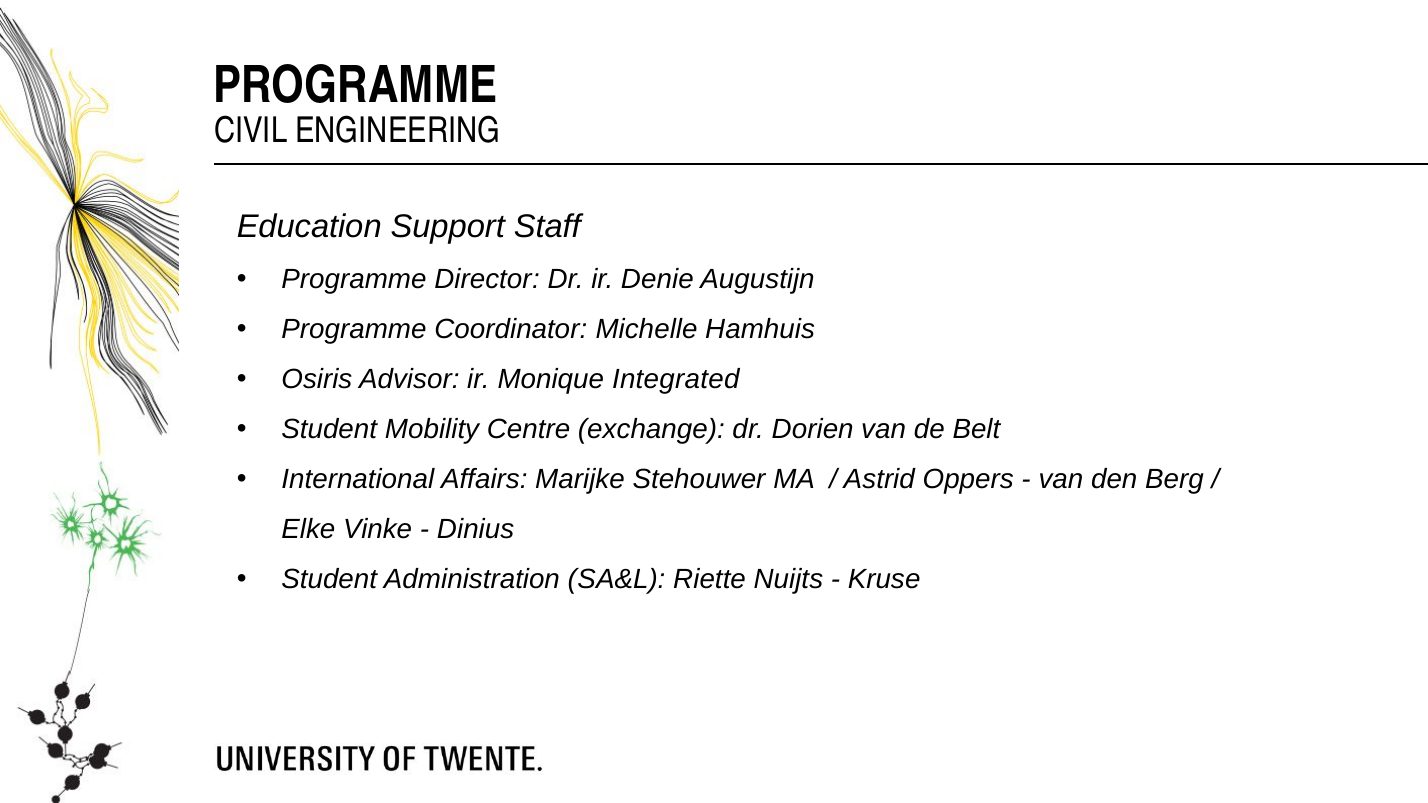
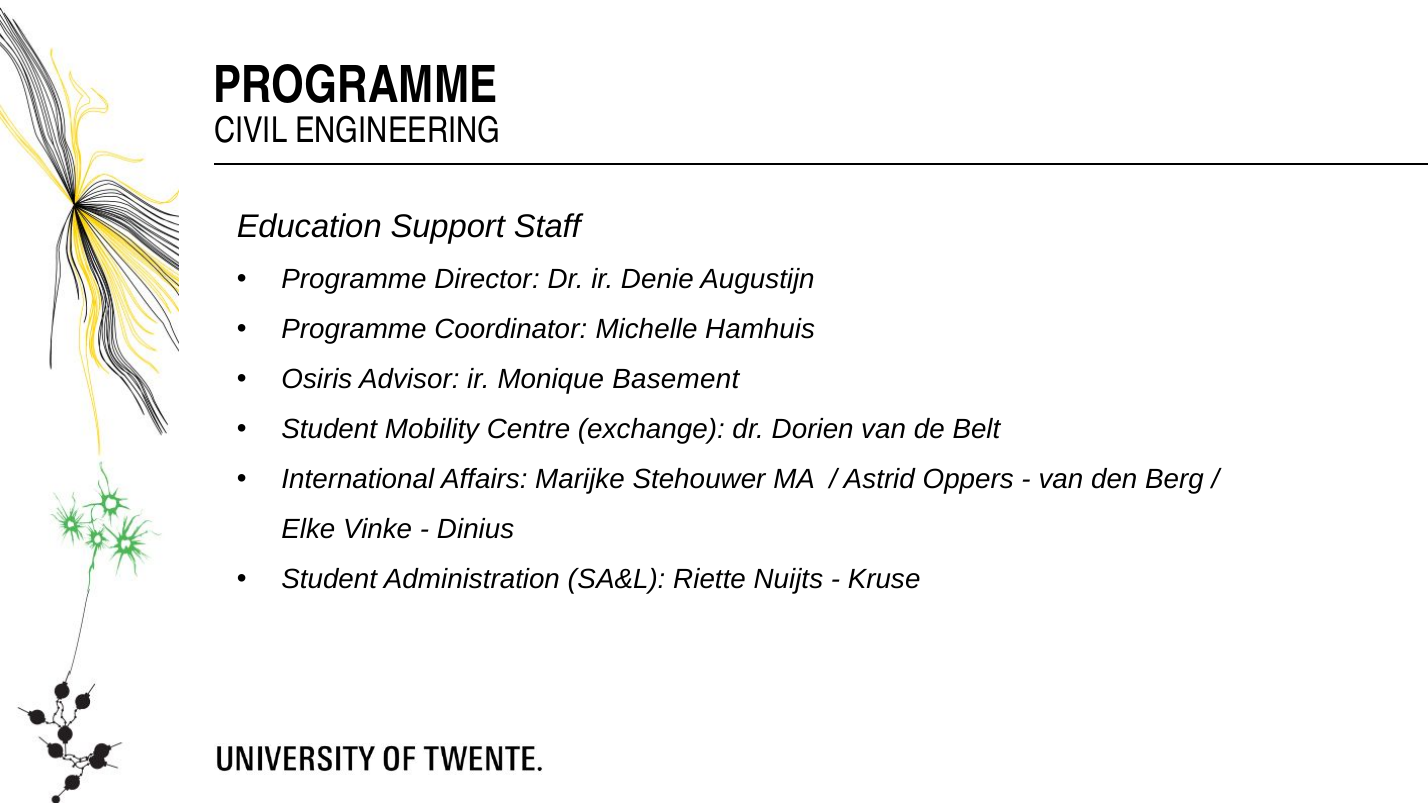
Integrated: Integrated -> Basement (676, 380)
